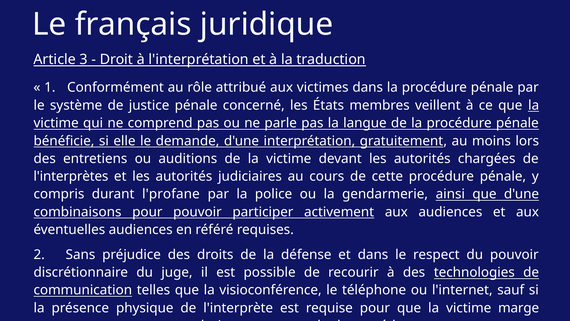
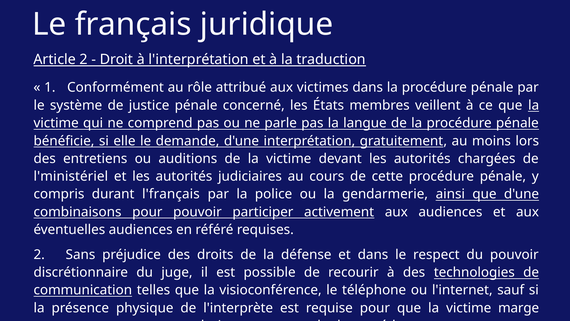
Article 3: 3 -> 2 (84, 59)
l'interprètes: l'interprètes -> l'ministériel (71, 176)
l'profane: l'profane -> l'français (171, 194)
